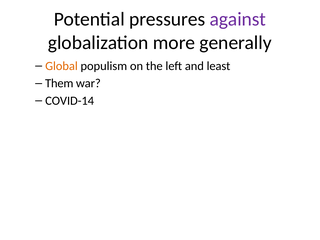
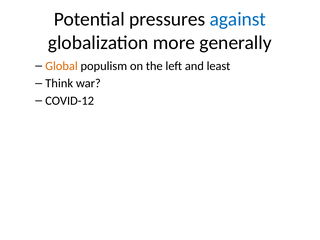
against colour: purple -> blue (238, 19)
Them: Them -> Think (59, 83)
COVID-14: COVID-14 -> COVID-12 (70, 101)
